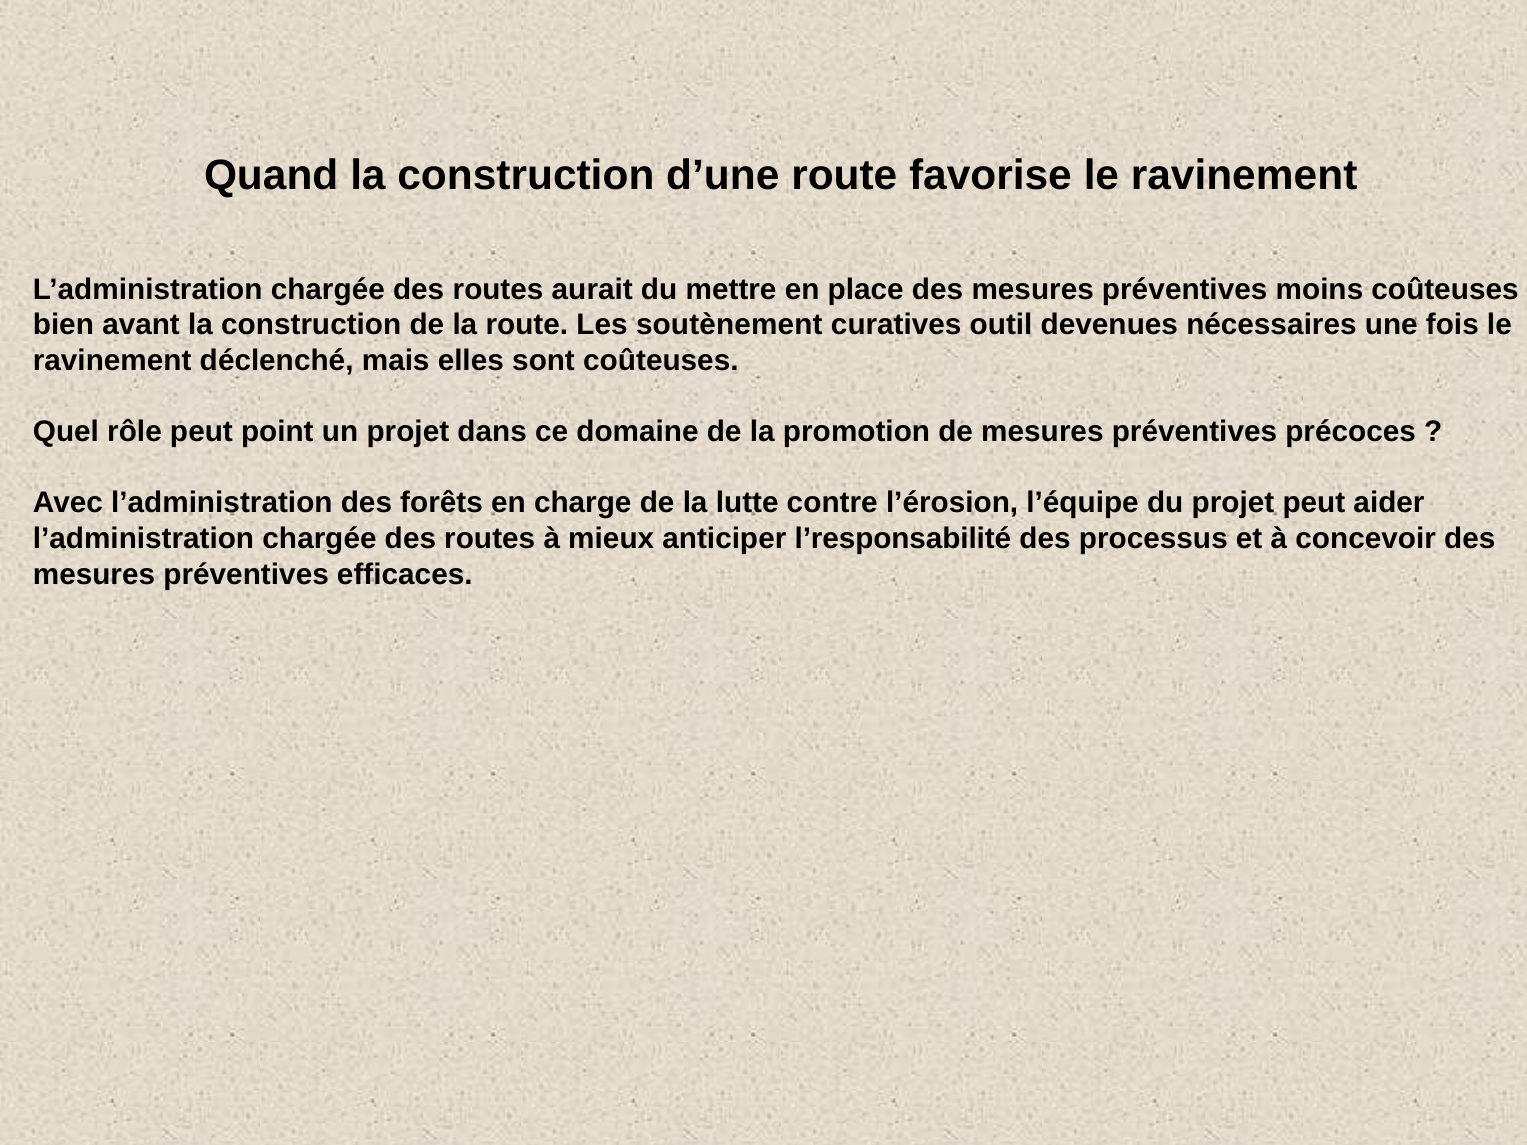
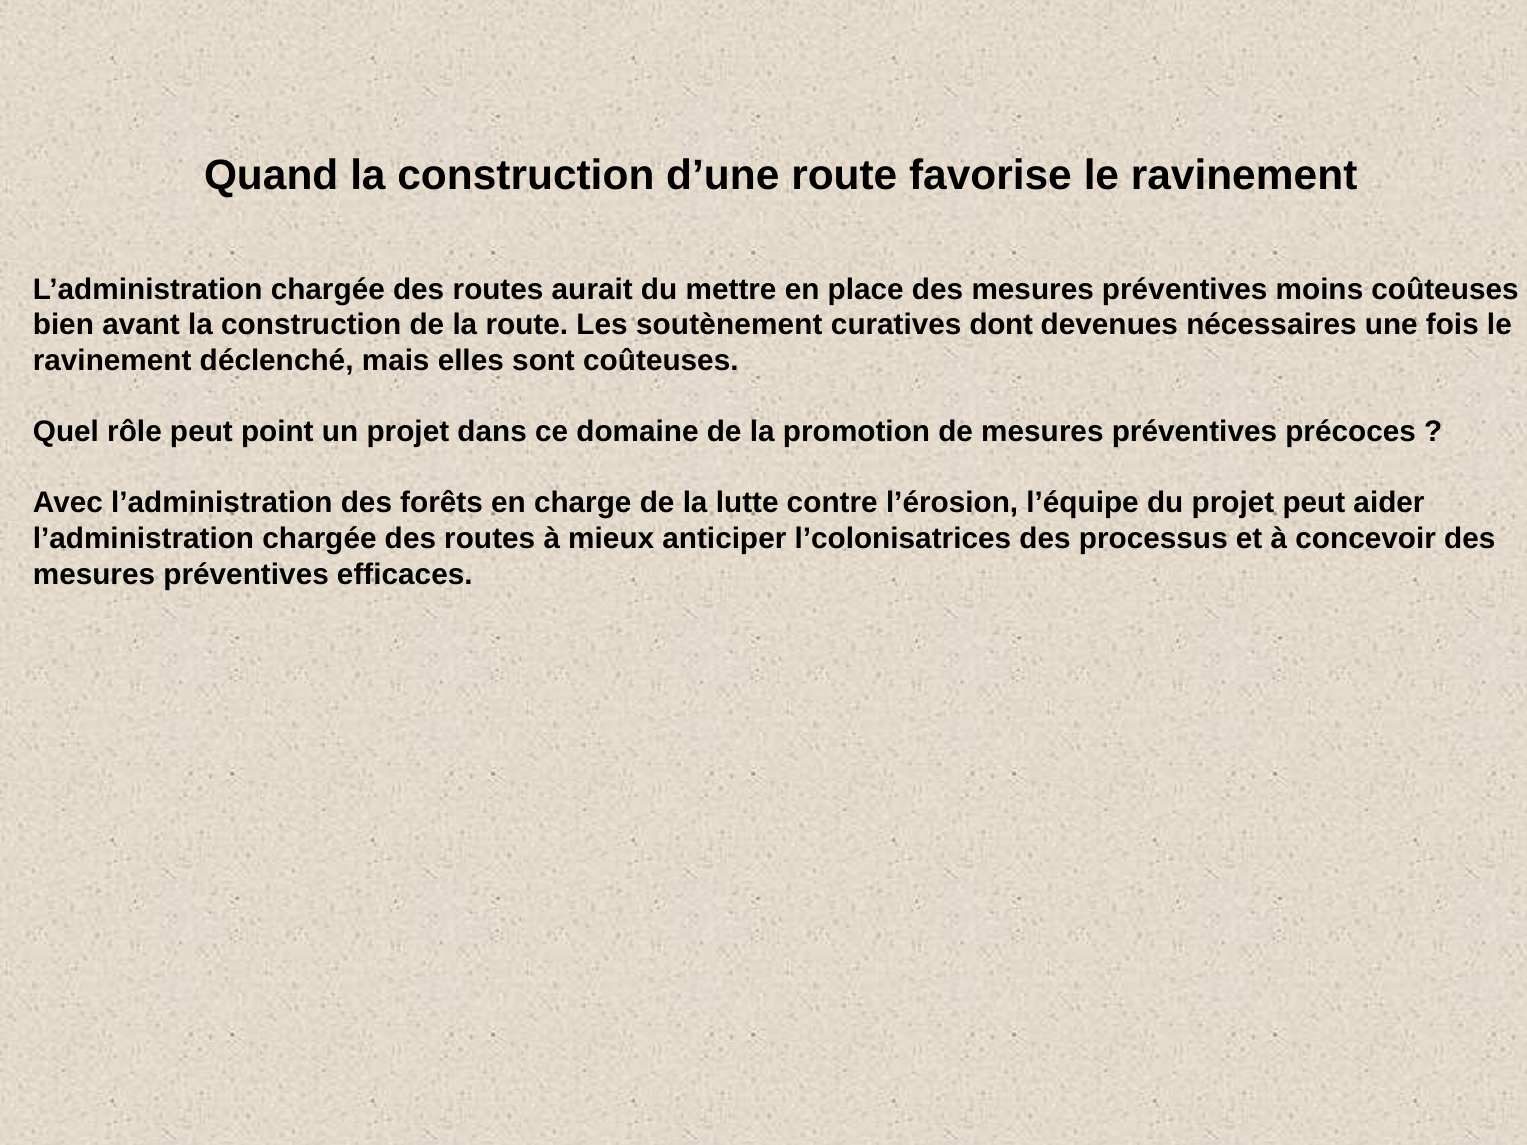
outil: outil -> dont (1001, 325)
l’responsabilité: l’responsabilité -> l’colonisatrices (903, 539)
